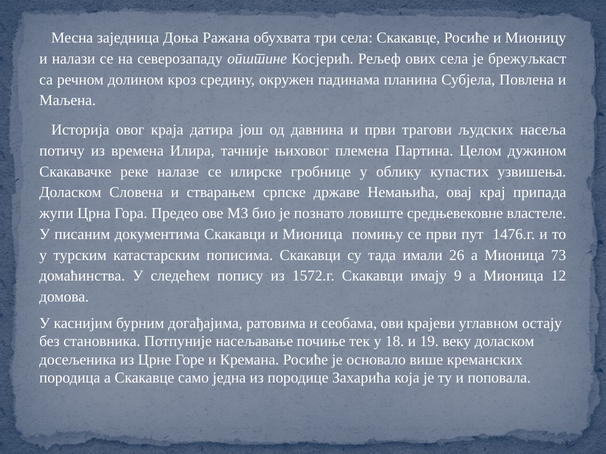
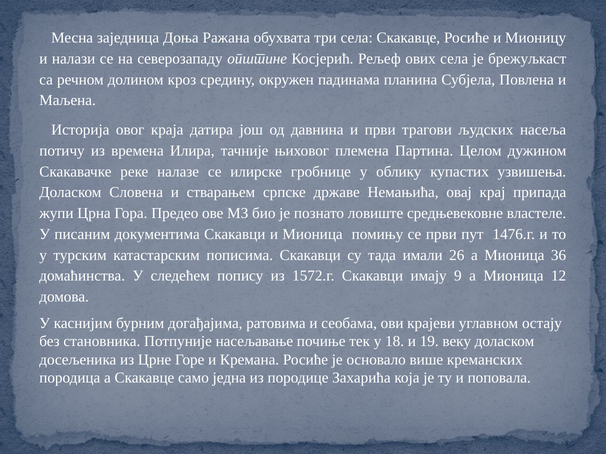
73: 73 -> 36 (559, 255)
